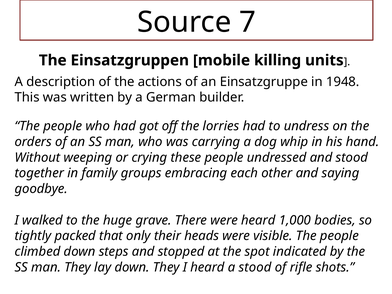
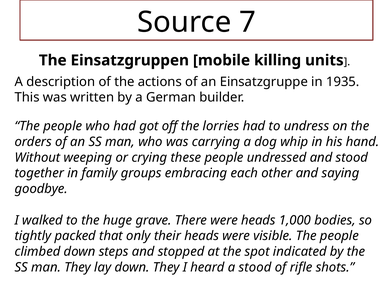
1948: 1948 -> 1935 (343, 82)
were heard: heard -> heads (258, 220)
